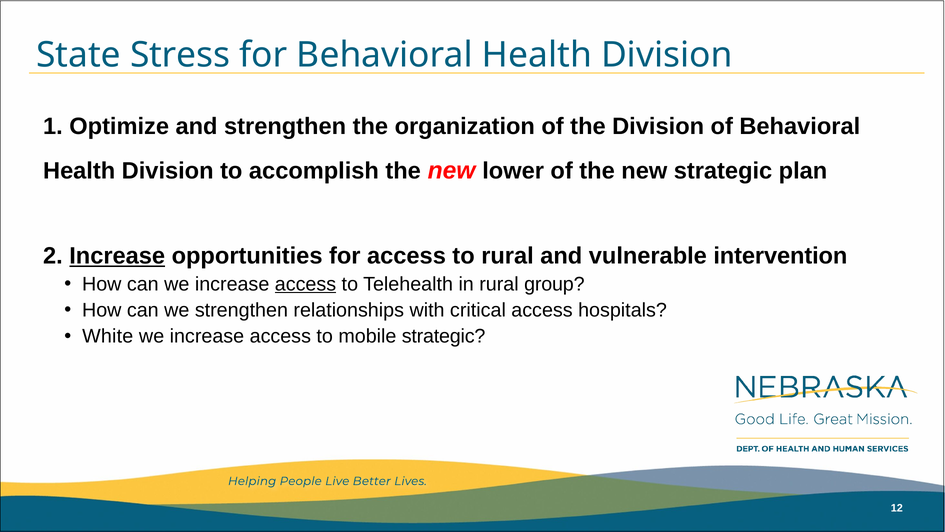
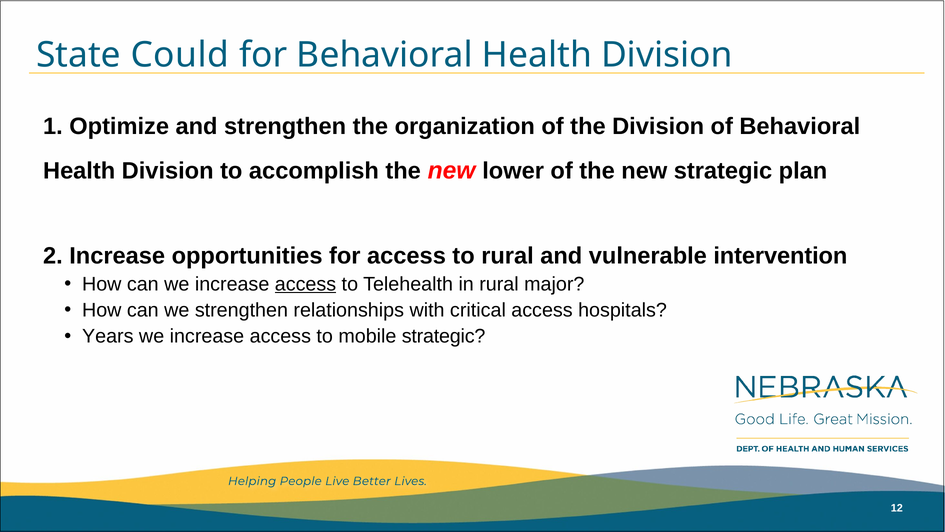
Stress: Stress -> Could (180, 55)
Increase underline: present -> none (117, 256)
group: group -> major (554, 284)
White: White -> Years (108, 336)
